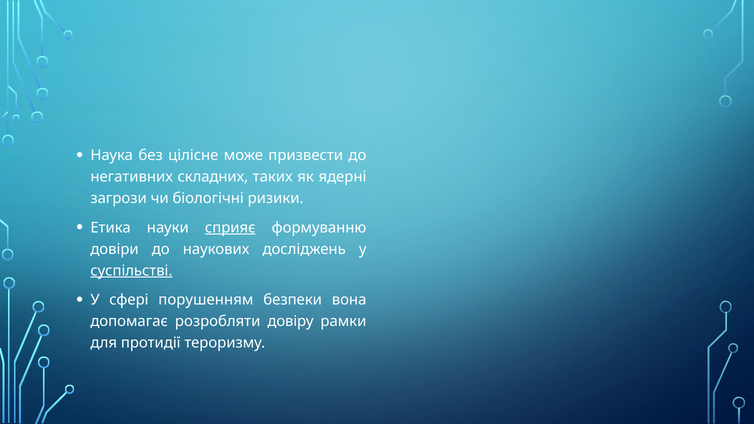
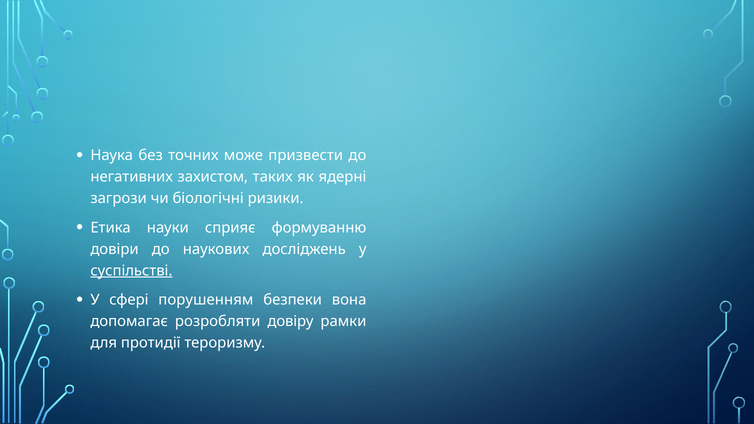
цілісне: цілісне -> точних (193, 156)
складних: складних -> захистом (213, 177)
сприяє underline: present -> none (230, 228)
